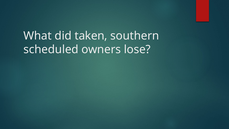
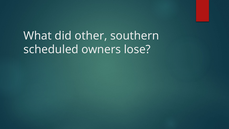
taken: taken -> other (91, 36)
